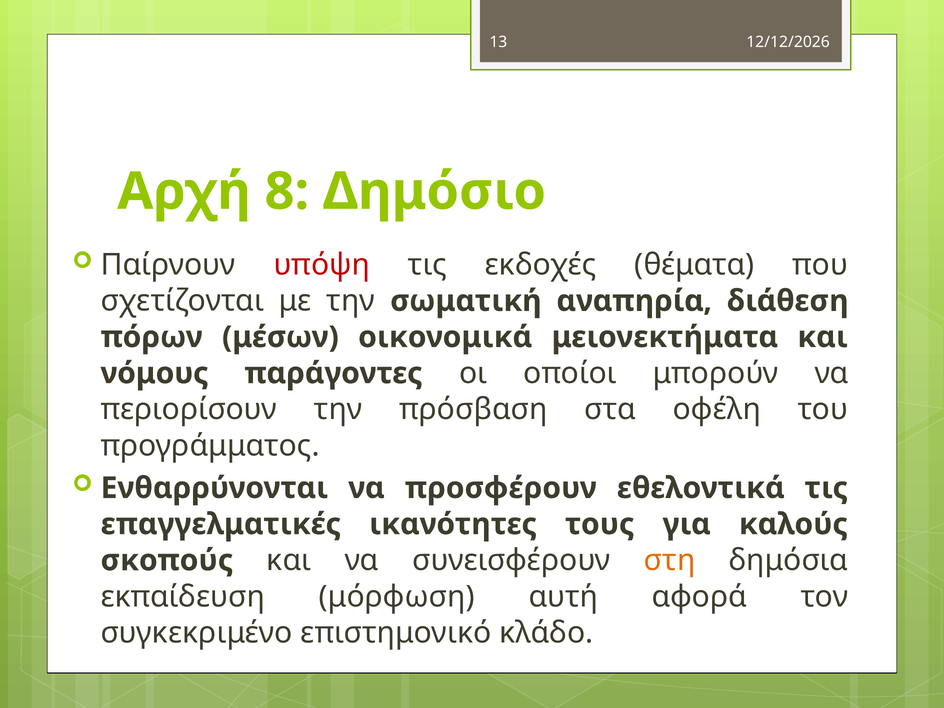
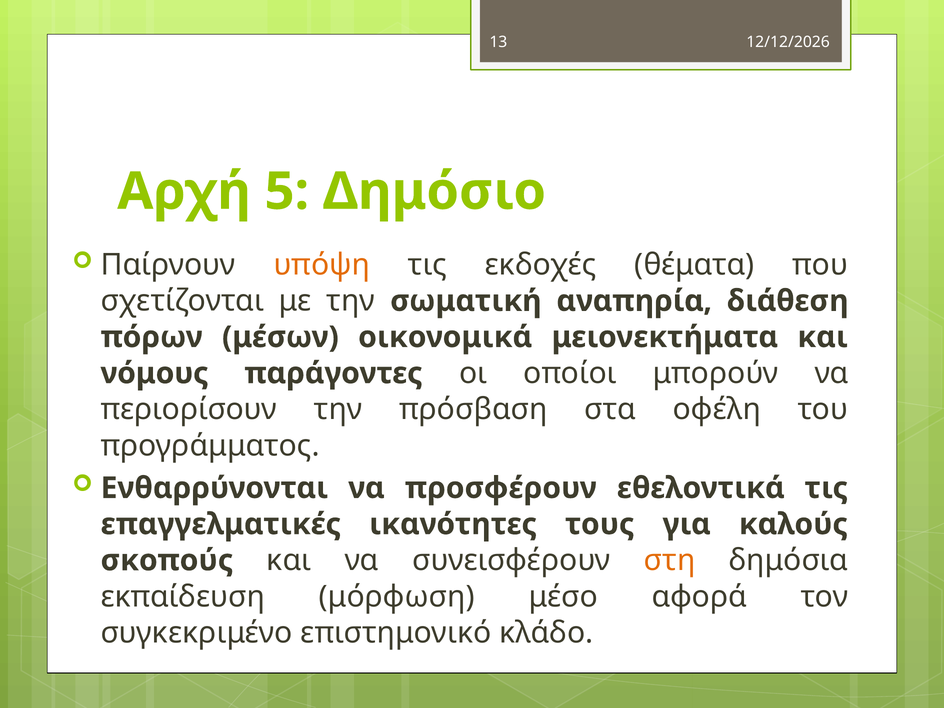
8: 8 -> 5 (287, 192)
υπόψη colour: red -> orange (322, 265)
αυτή: αυτή -> μέσο (563, 597)
